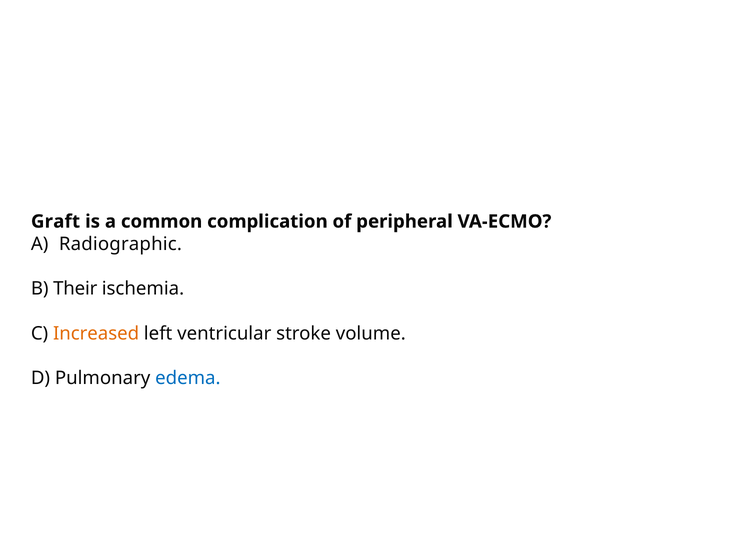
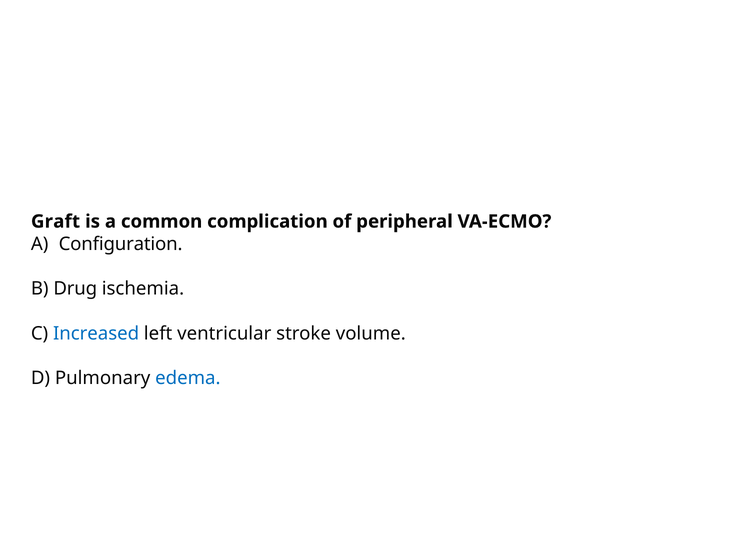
Radiographic: Radiographic -> Configuration (121, 244)
Their: Their -> Drug (75, 288)
Increased colour: orange -> blue (96, 333)
